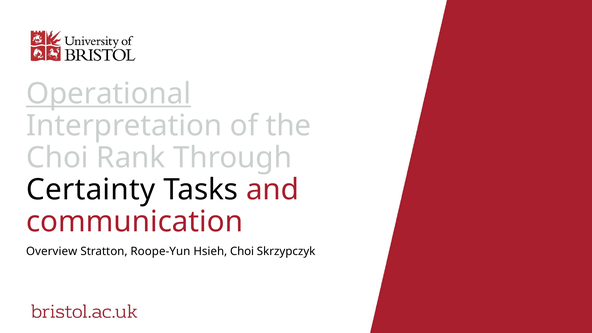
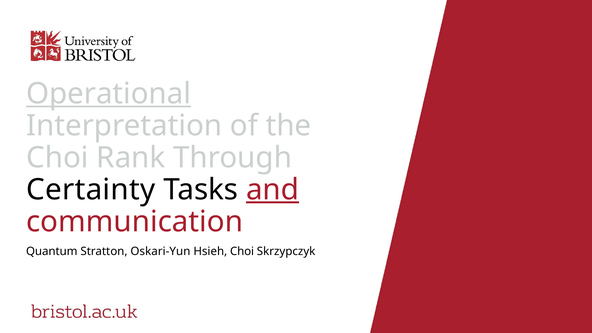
and underline: none -> present (273, 190)
Overview: Overview -> Quantum (52, 251)
Roope-Yun: Roope-Yun -> Oskari-Yun (160, 251)
